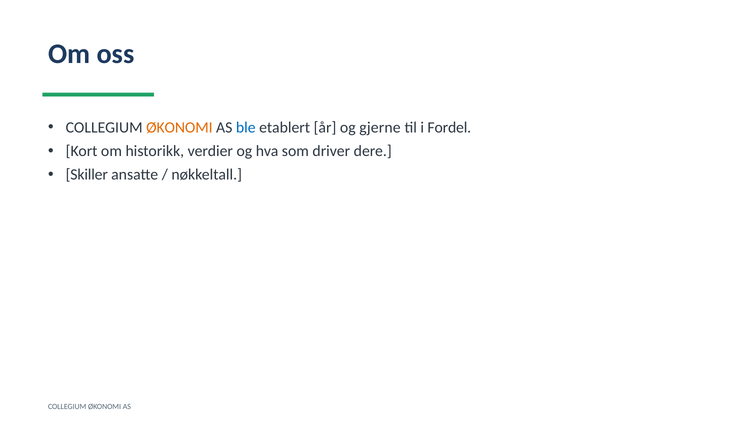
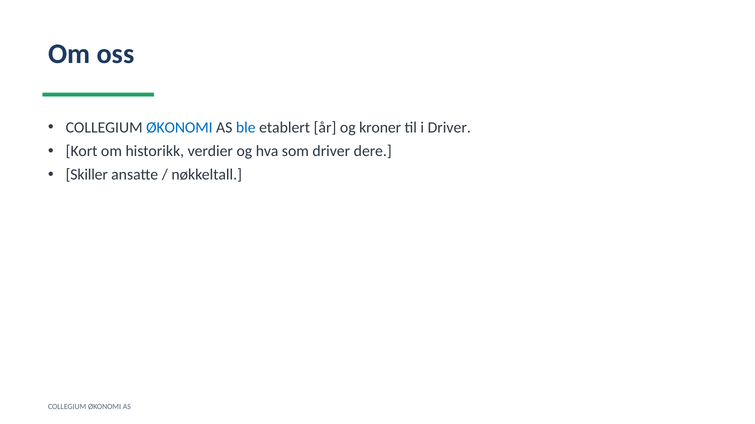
ØKONOMI colour: orange -> blue (179, 128)
gjerne: gjerne -> kroner (380, 128)
i Fordel: Fordel -> Driver (449, 128)
